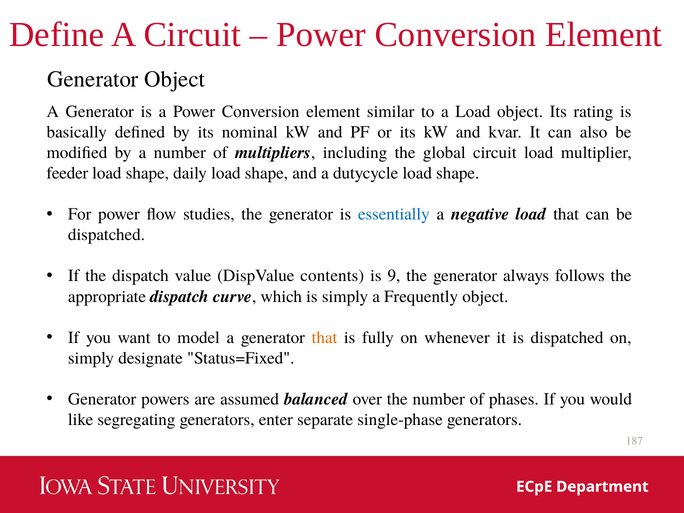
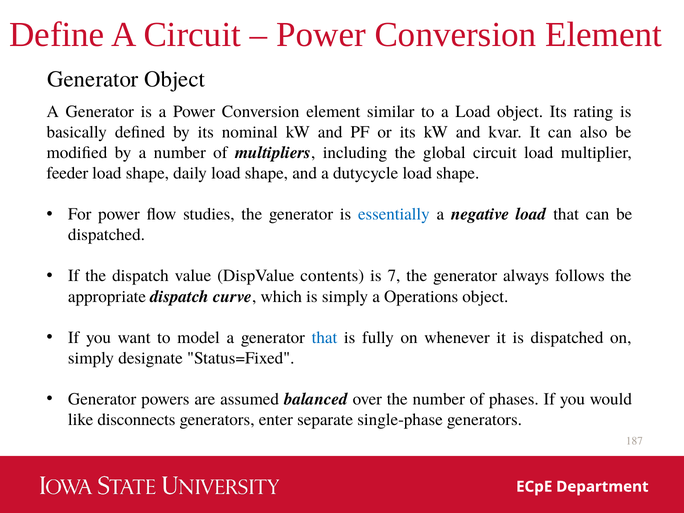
9: 9 -> 7 (394, 276)
Frequently: Frequently -> Operations (421, 296)
that colour: orange -> blue (324, 337)
segregating: segregating -> disconnects (136, 419)
